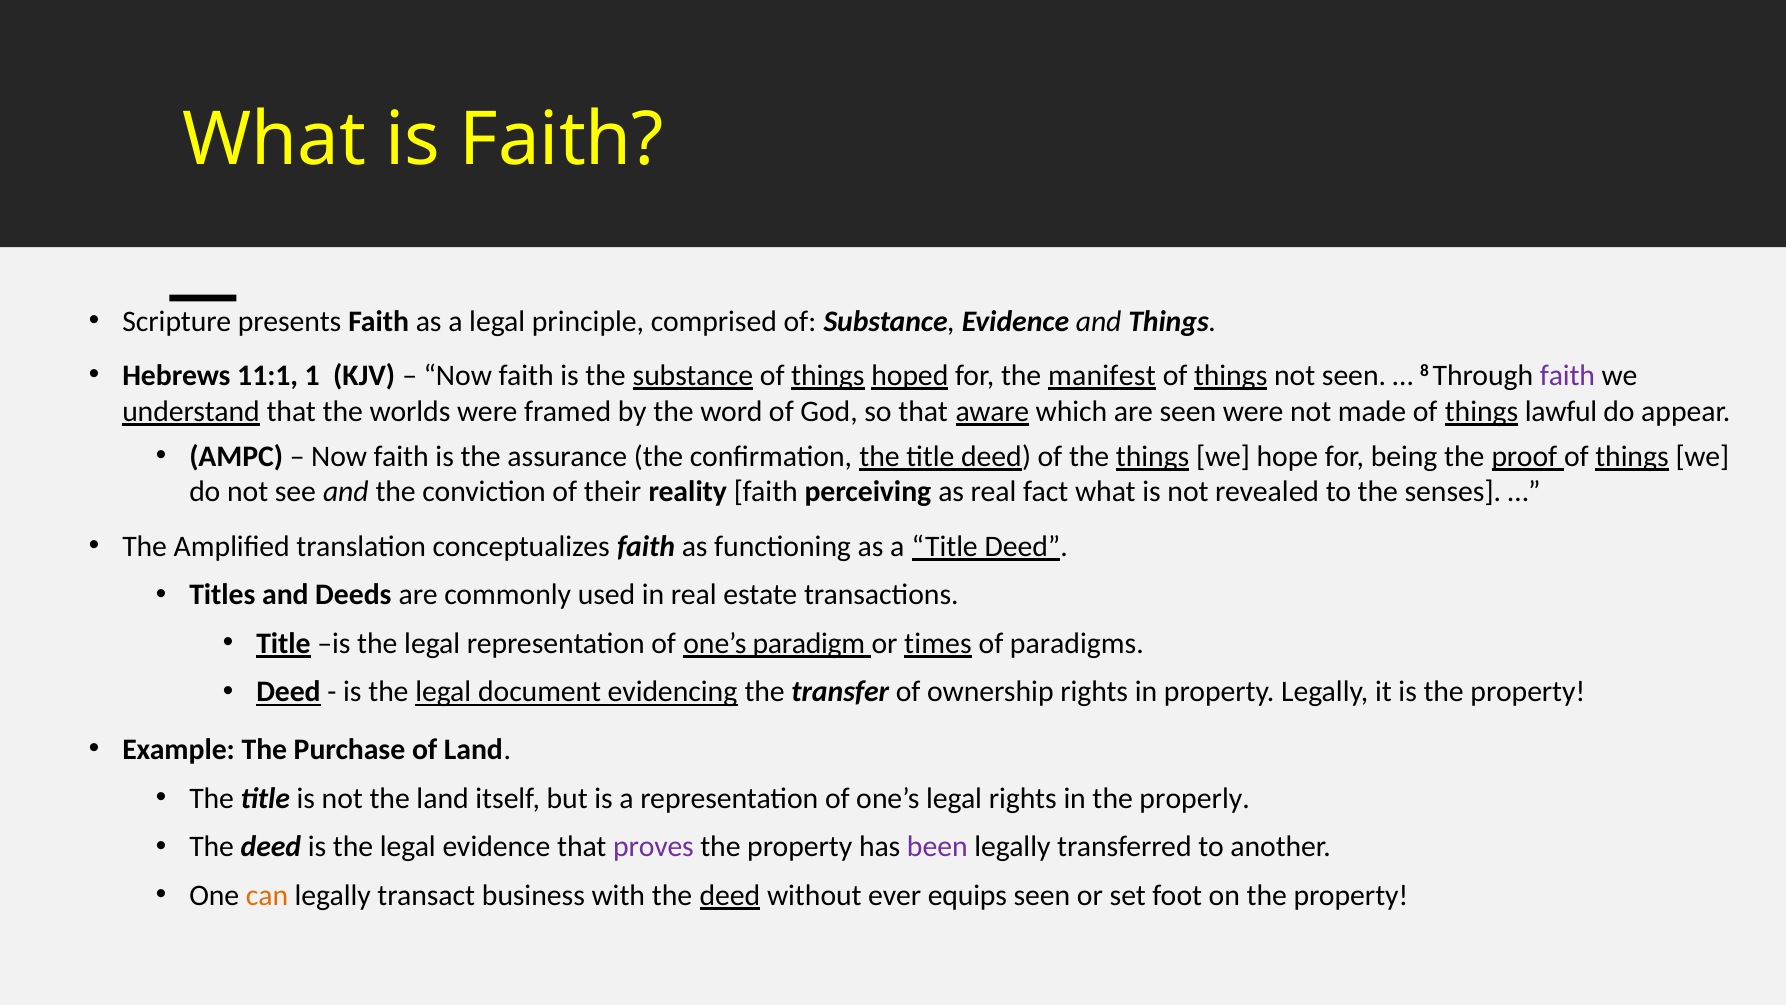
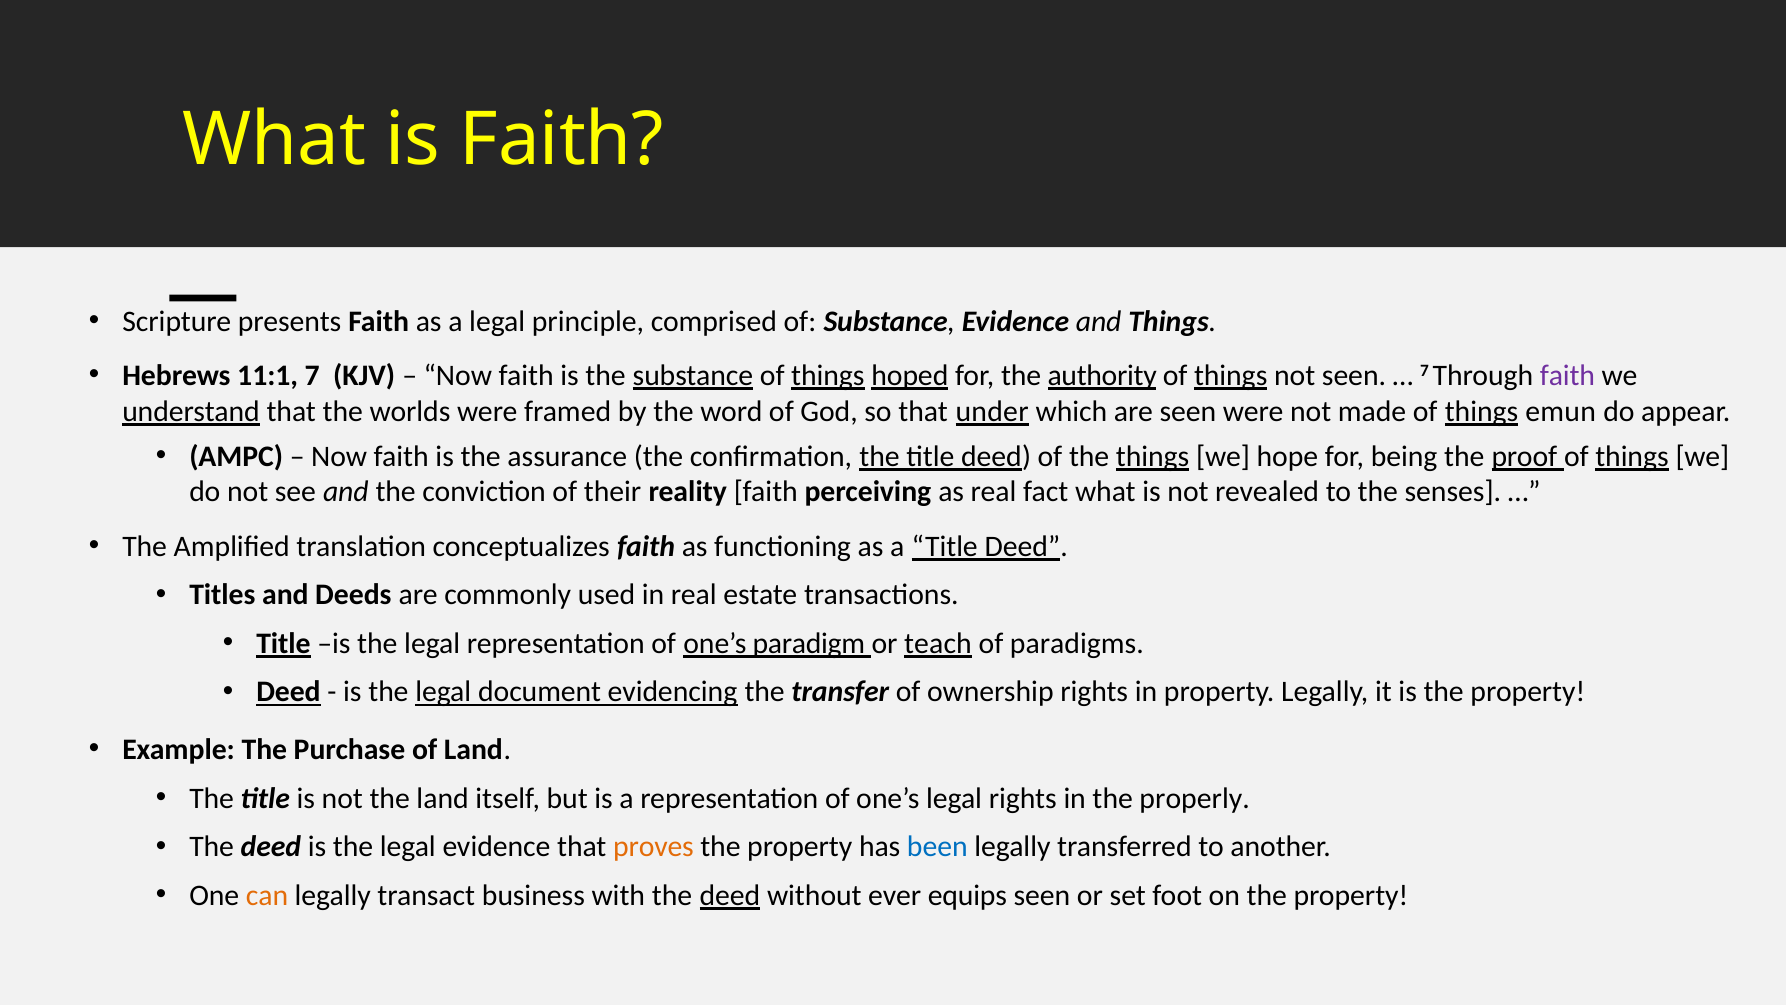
11:1 1: 1 -> 7 (312, 375)
manifest: manifest -> authority (1102, 375)
8: 8 -> 7 (1425, 371)
aware: aware -> under (992, 411)
lawful: lawful -> emun (1561, 411)
times: times -> teach (938, 643)
proves colour: purple -> orange (654, 847)
been colour: purple -> blue (937, 847)
